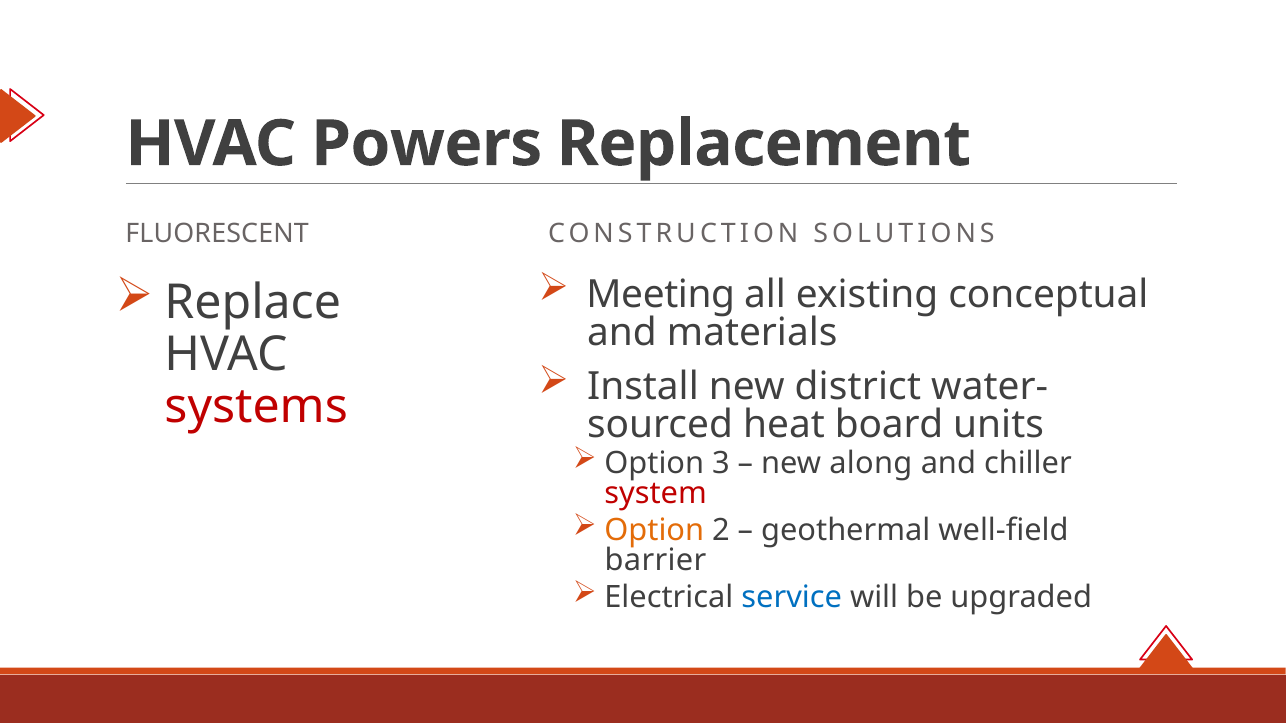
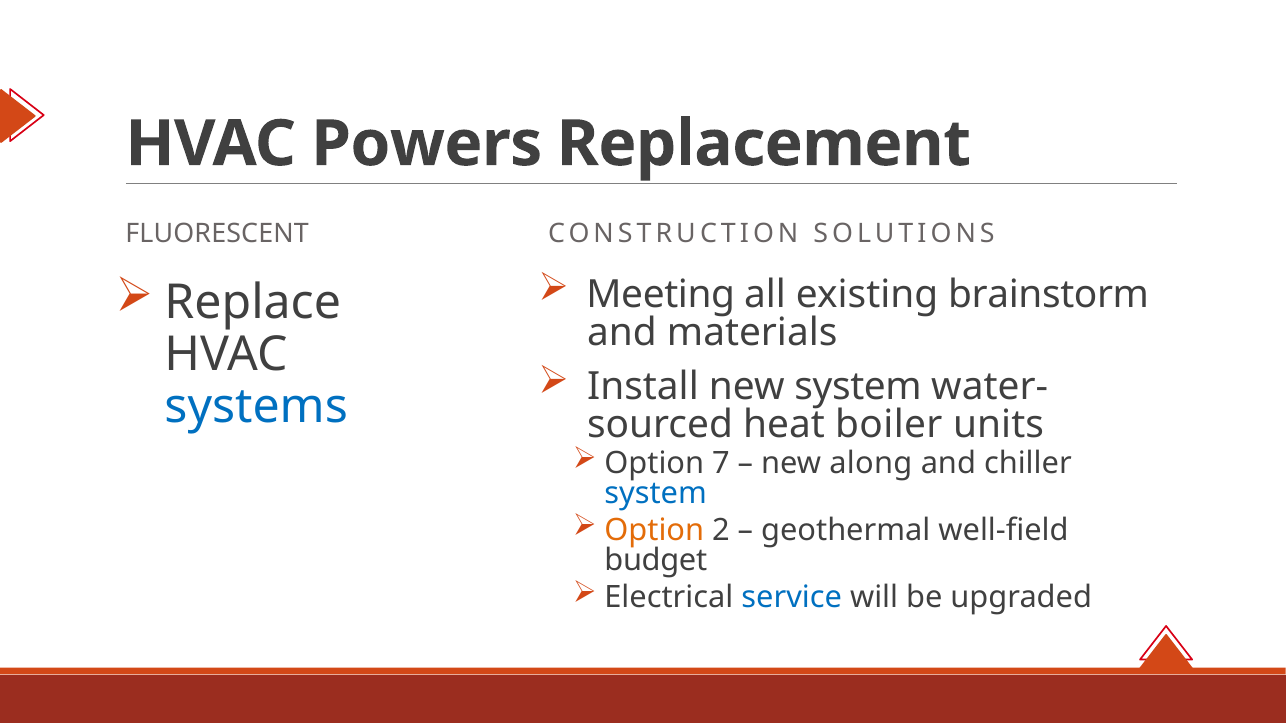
conceptual: conceptual -> brainstorm (1049, 295)
new district: district -> system (858, 387)
systems colour: red -> blue (256, 407)
board: board -> boiler (889, 425)
3: 3 -> 7 (721, 464)
system colour: red -> blue (656, 494)
barrier: barrier -> budget (656, 561)
